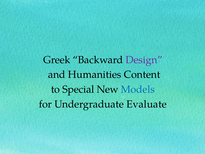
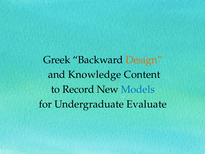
Design colour: purple -> orange (144, 60)
Humanities: Humanities -> Knowledge (95, 74)
Special: Special -> Record (78, 89)
